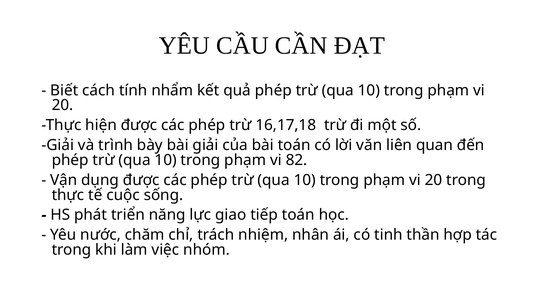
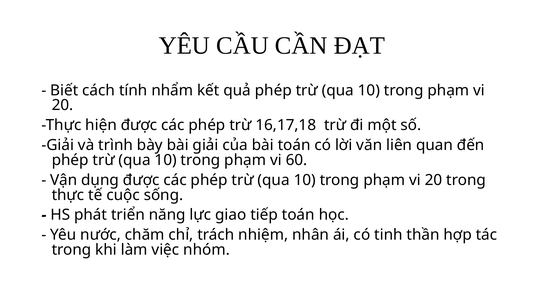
82: 82 -> 60 (297, 160)
